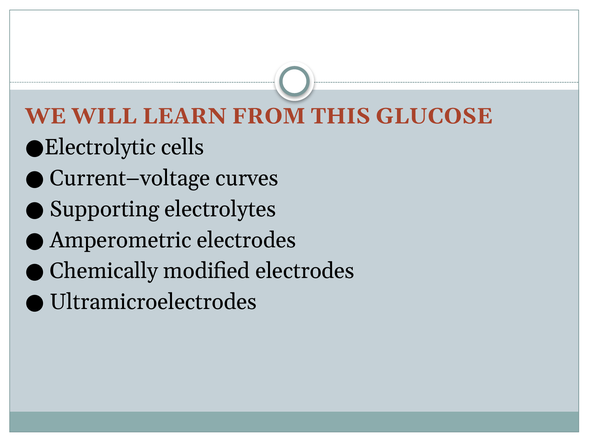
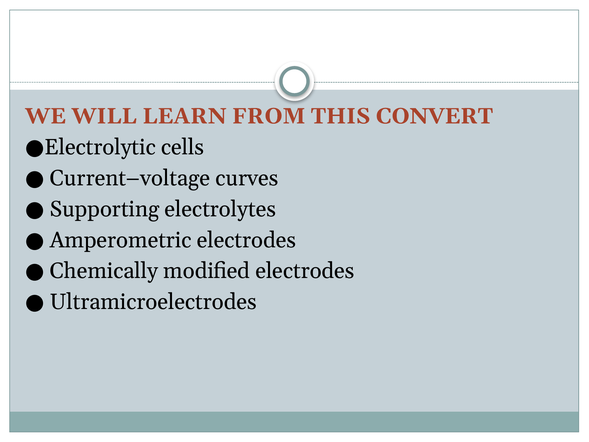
GLUCOSE: GLUCOSE -> CONVERT (434, 116)
